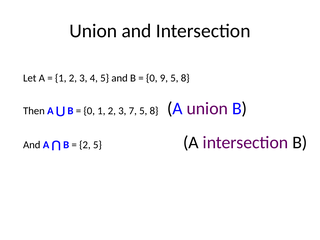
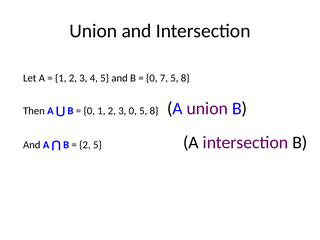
9: 9 -> 7 (164, 78)
3 7: 7 -> 0 (133, 111)
